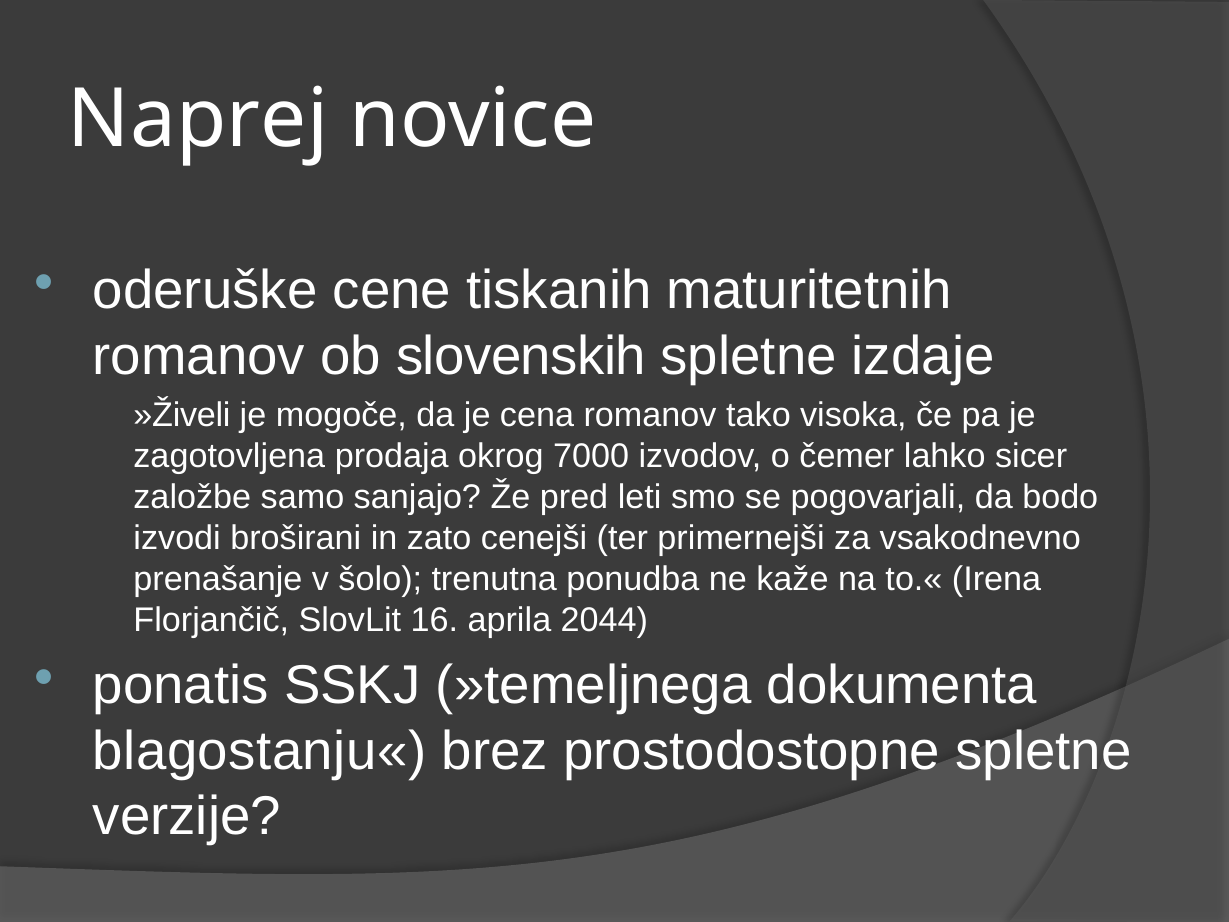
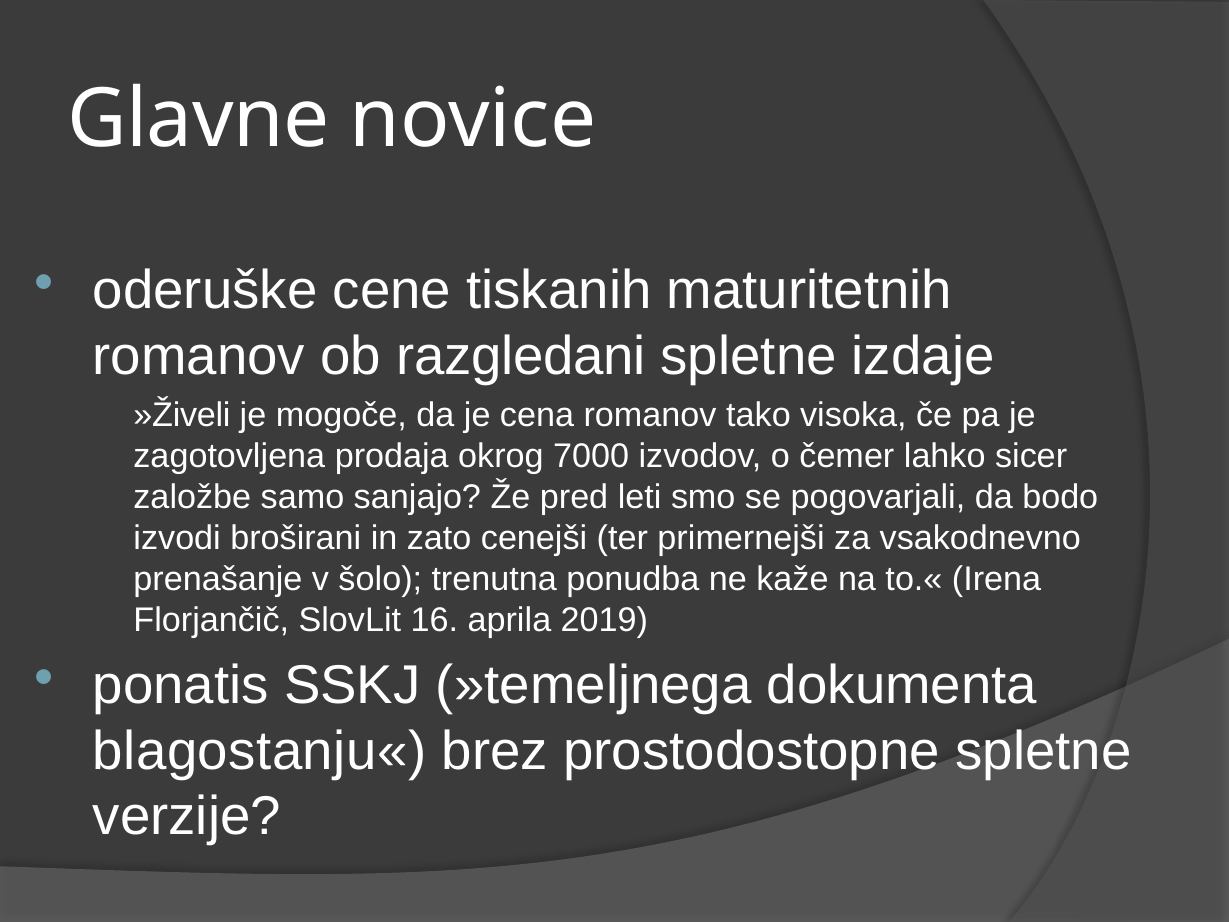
Naprej: Naprej -> Glavne (198, 119)
slovenskih: slovenskih -> razgledani (521, 356)
2044: 2044 -> 2019 (604, 620)
